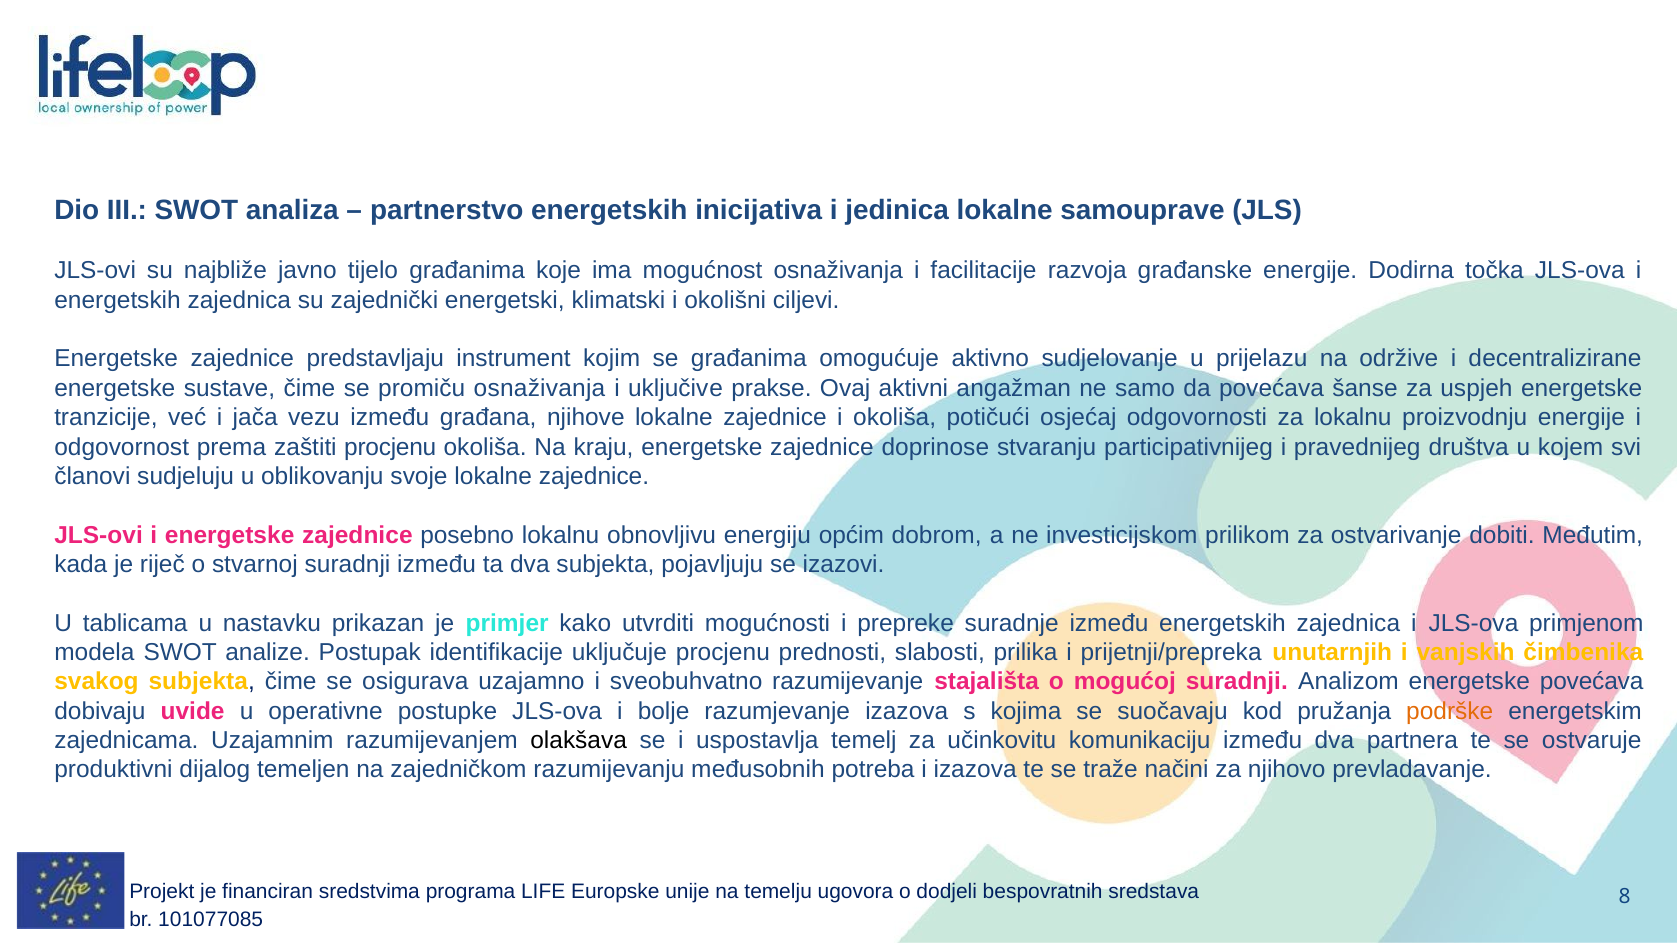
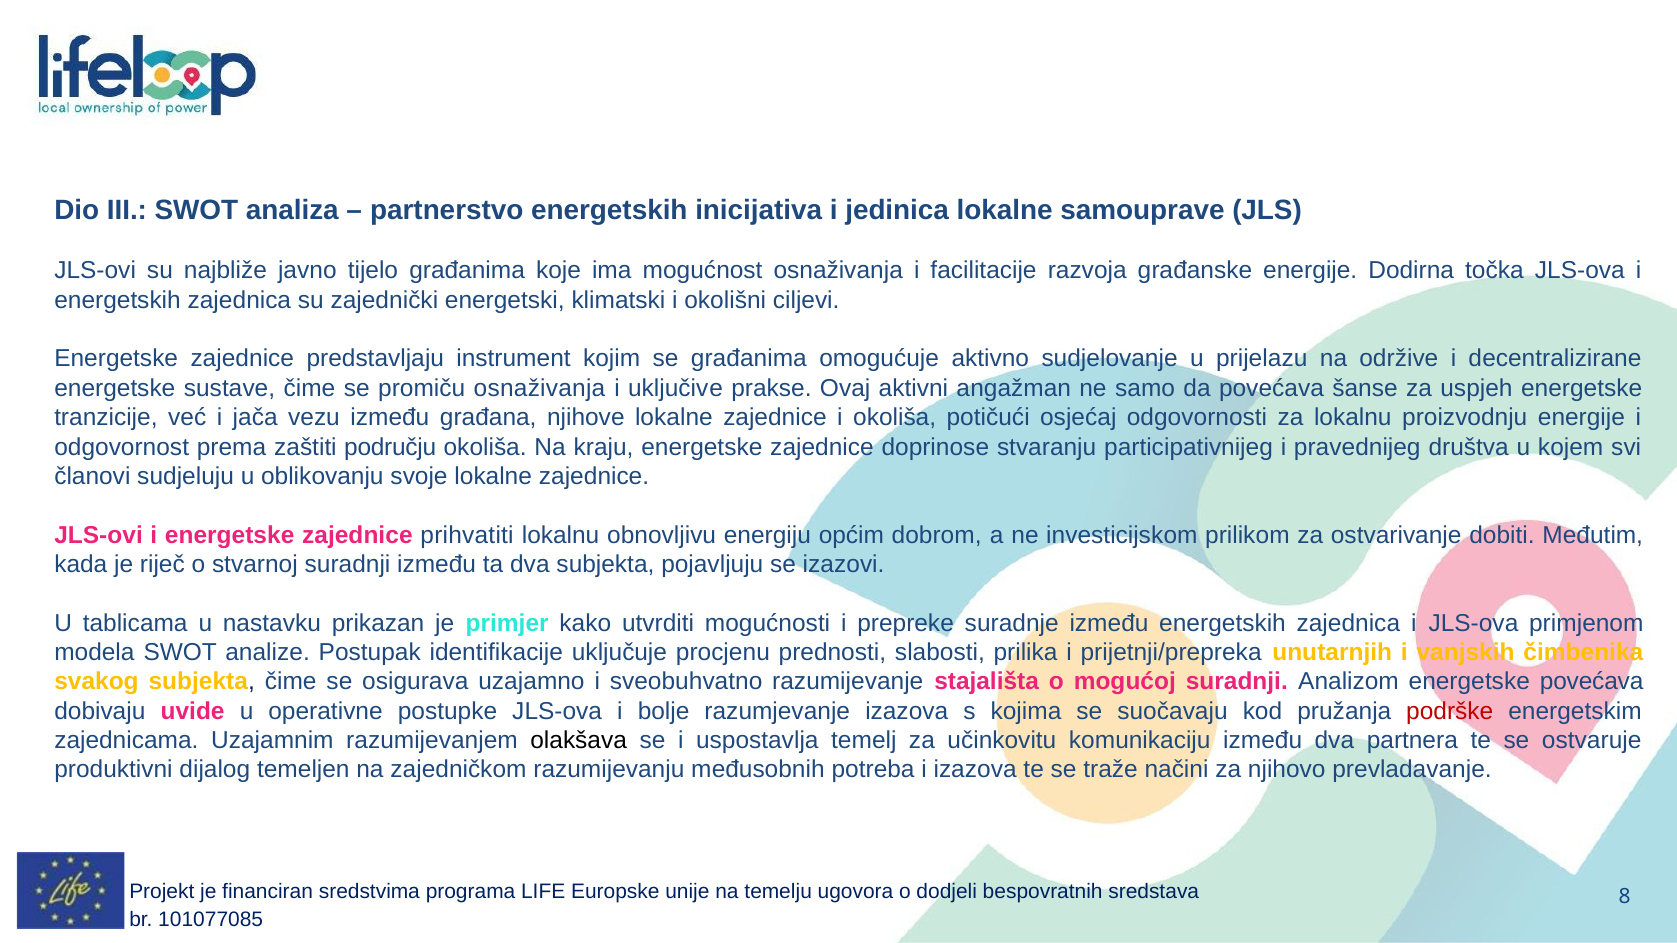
zaštiti procjenu: procjenu -> području (390, 447)
posebno: posebno -> prihvatiti (467, 535)
podrške colour: orange -> red (1450, 711)
